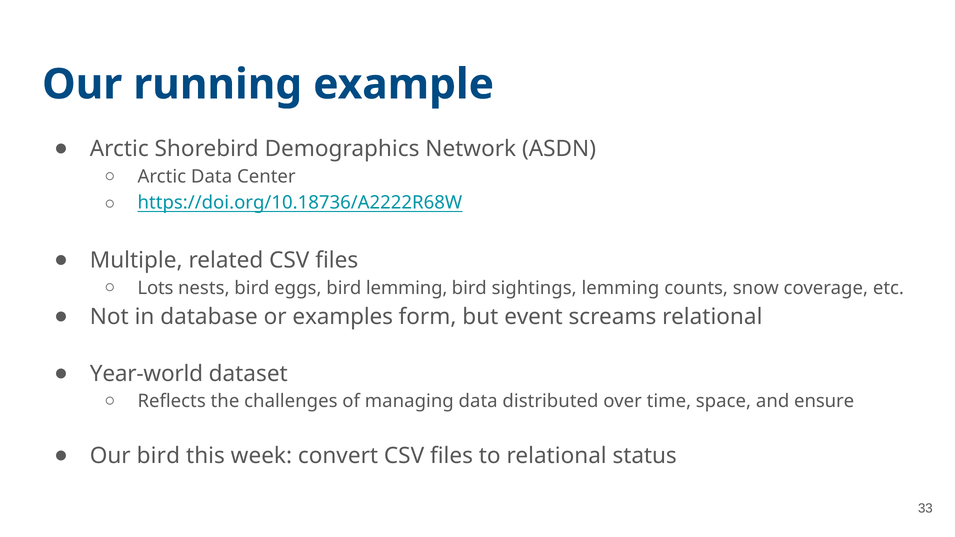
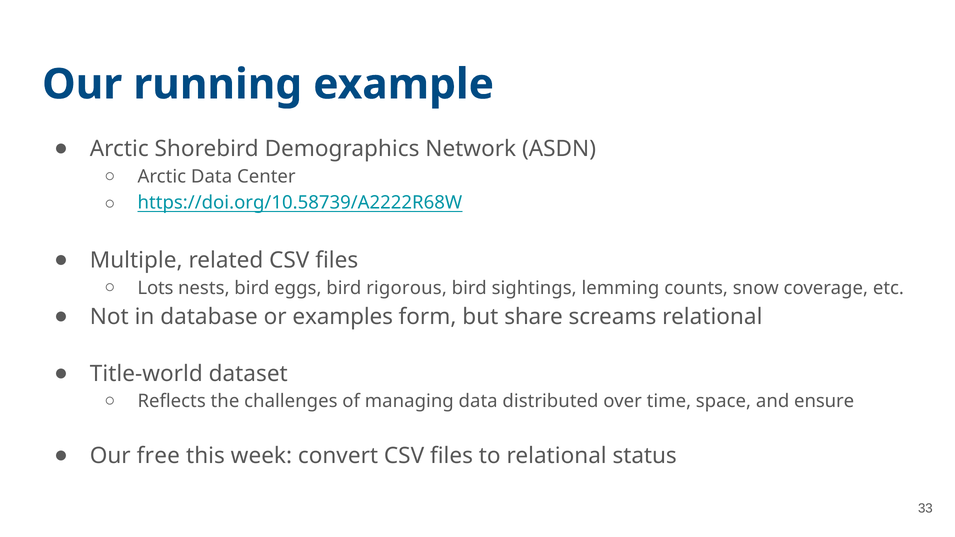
https://doi.org/10.18736/A2222R68W: https://doi.org/10.18736/A2222R68W -> https://doi.org/10.58739/A2222R68W (300, 203)
bird lemming: lemming -> rigorous (406, 288)
event: event -> share (534, 317)
Year-world: Year-world -> Title-world (146, 374)
Our bird: bird -> free (158, 456)
